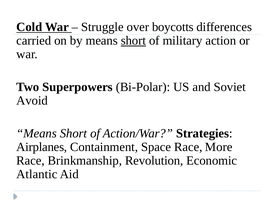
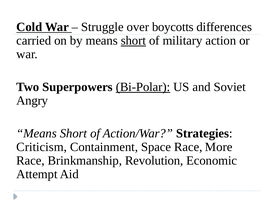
Bi-Polar underline: none -> present (143, 87)
Avoid: Avoid -> Angry (32, 100)
Airplanes: Airplanes -> Criticism (42, 147)
Atlantic: Atlantic -> Attempt (37, 174)
